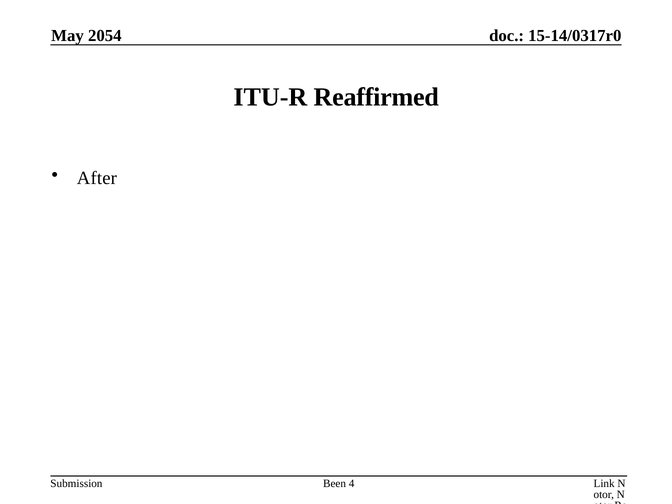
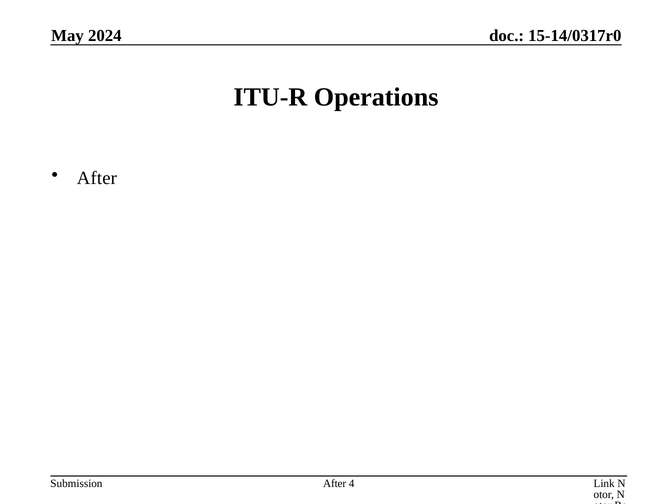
2054: 2054 -> 2024 (105, 36)
Reaffirmed: Reaffirmed -> Operations (376, 97)
Been: Been -> After (335, 483)
